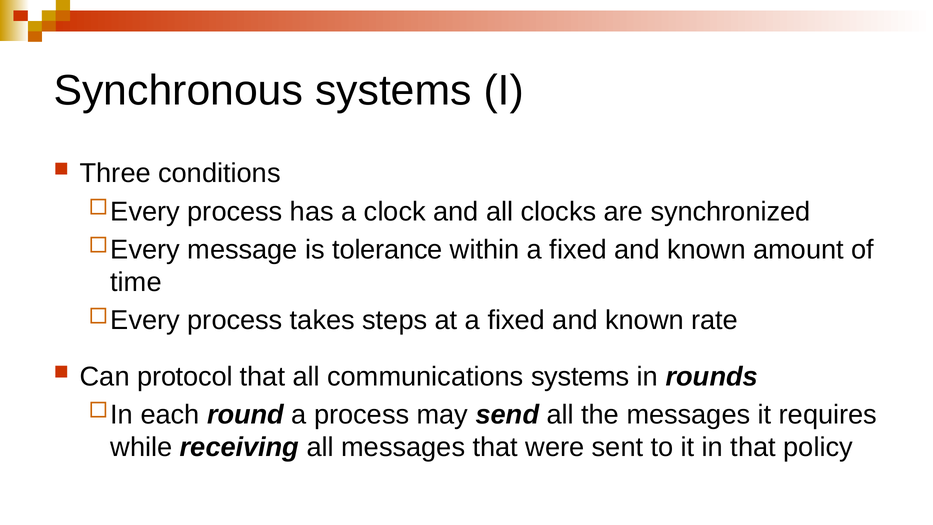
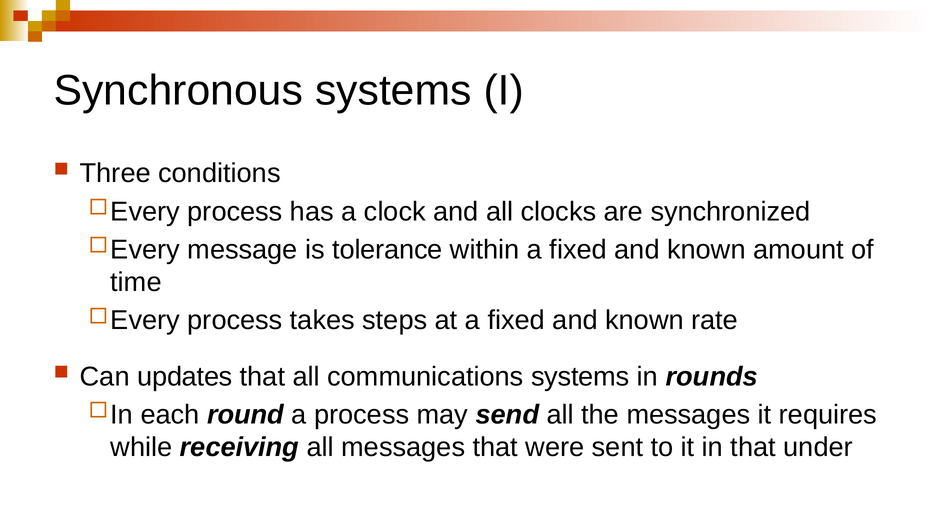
protocol: protocol -> updates (185, 376)
policy: policy -> under (818, 447)
